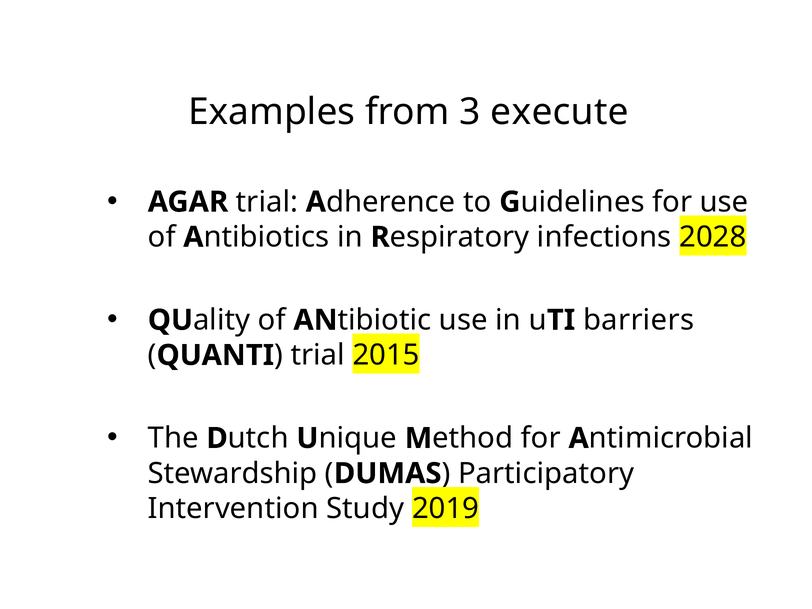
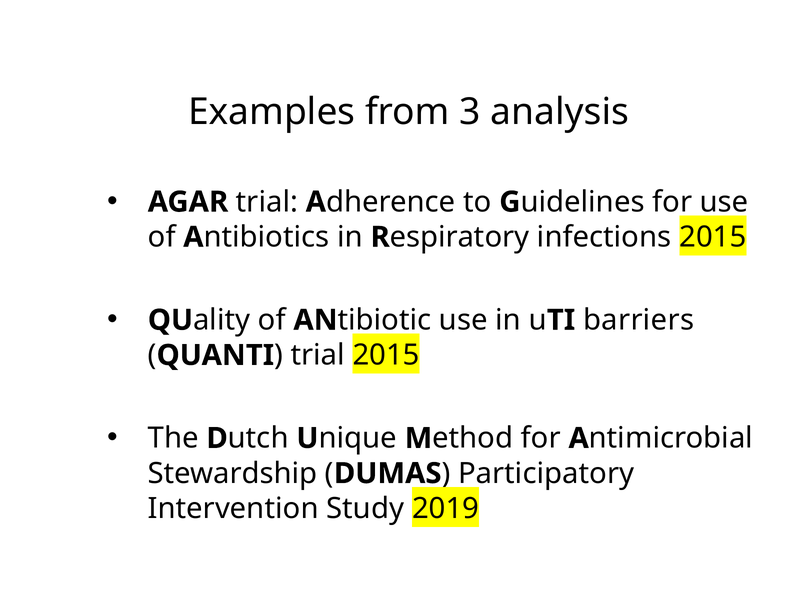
execute: execute -> analysis (560, 112)
infections 2028: 2028 -> 2015 (713, 237)
